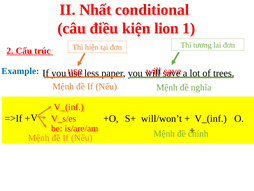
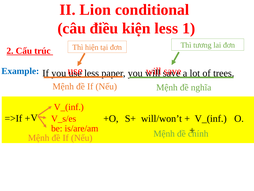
Nhất: Nhất -> Lion (95, 10)
kiện lion: lion -> less (166, 28)
